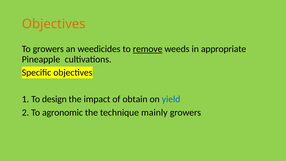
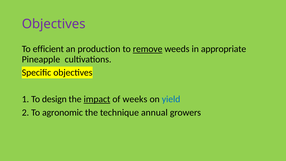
Objectives colour: orange -> purple (54, 24)
To growers: growers -> efficient (48, 49)
weedicides: weedicides -> production (99, 49)
impact underline: none -> present (97, 99)
obtain: obtain -> weeks (135, 99)
mainly: mainly -> annual (154, 112)
